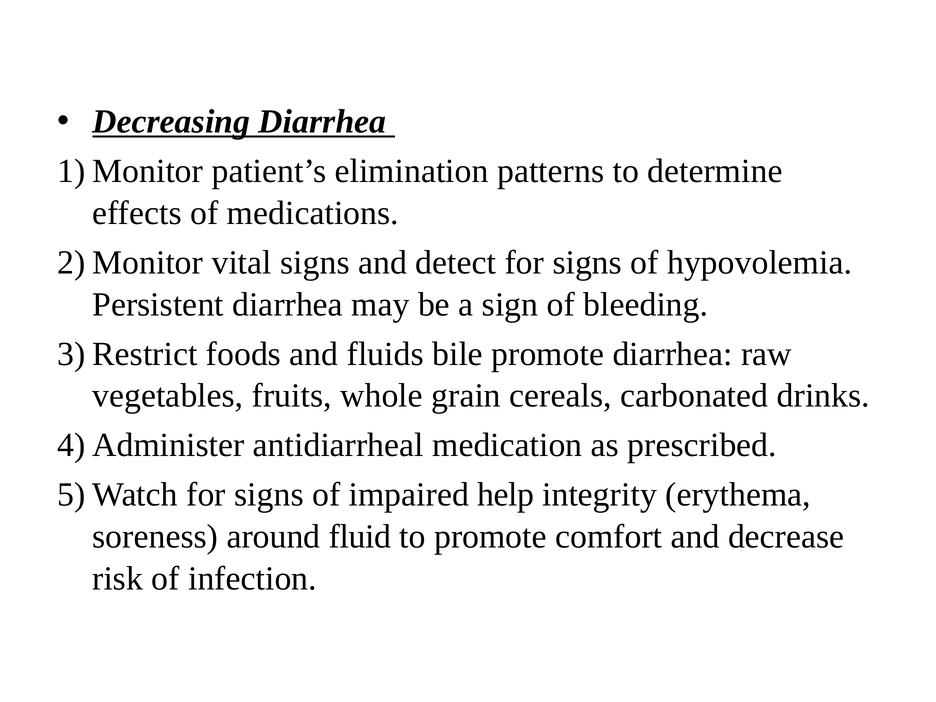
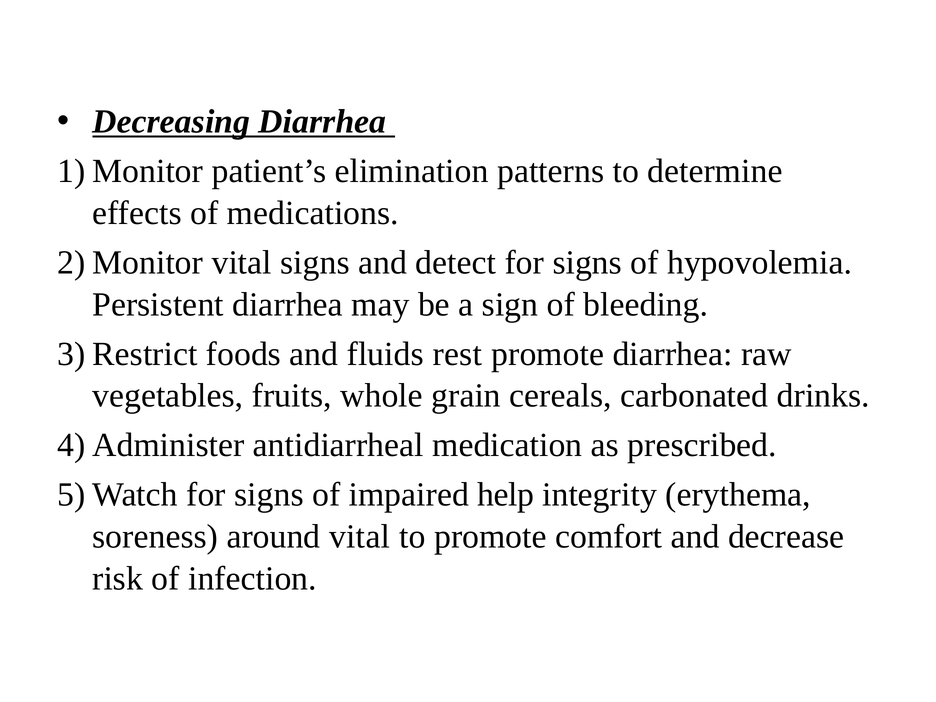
bile: bile -> rest (457, 354)
around fluid: fluid -> vital (360, 537)
